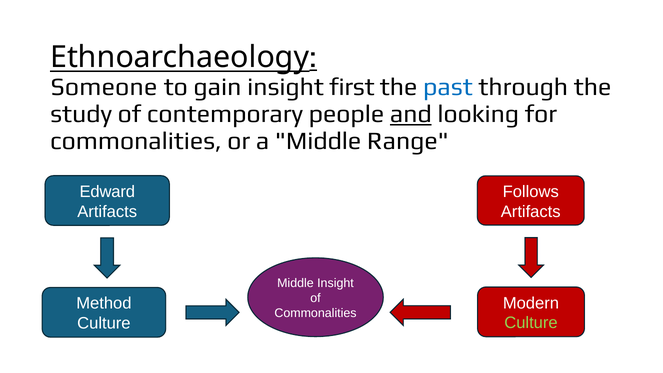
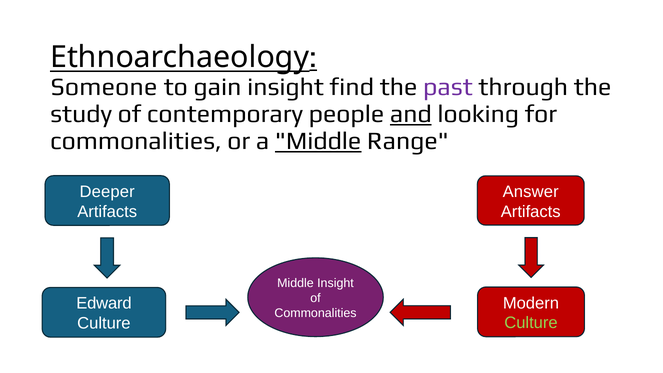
first: first -> find (352, 87)
past colour: blue -> purple (448, 87)
Middle underline: none -> present (318, 141)
Edward: Edward -> Deeper (107, 192)
Follows: Follows -> Answer (531, 192)
Method: Method -> Edward (104, 303)
